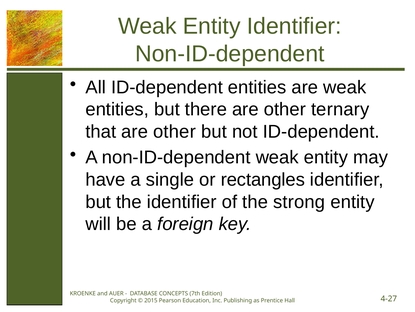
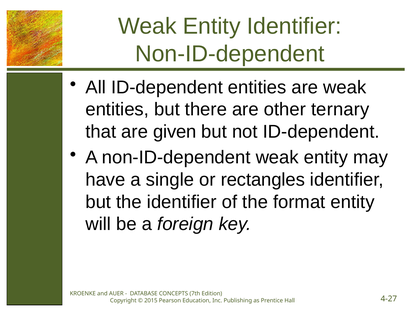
that are other: other -> given (175, 131)
strong: strong -> format (299, 201)
